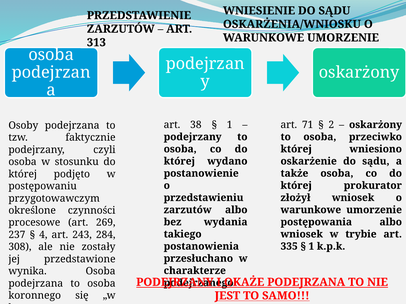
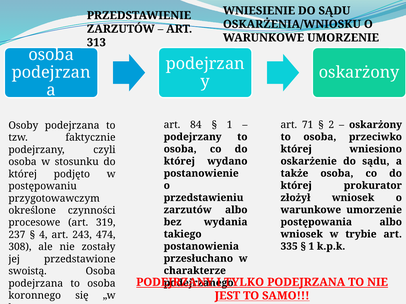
38: 38 -> 84 (196, 125)
269: 269 -> 319 (106, 223)
284: 284 -> 474 (106, 235)
wynika: wynika -> swoistą (28, 272)
OKAŻE: OKAŻE -> TYLKO (244, 283)
